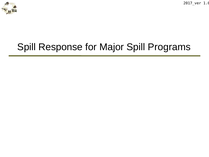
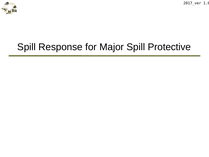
Programs: Programs -> Protective (169, 47)
